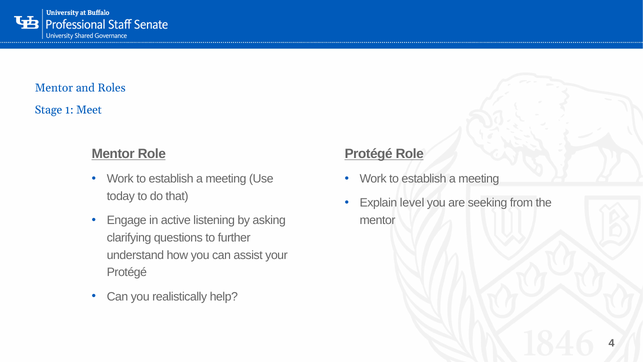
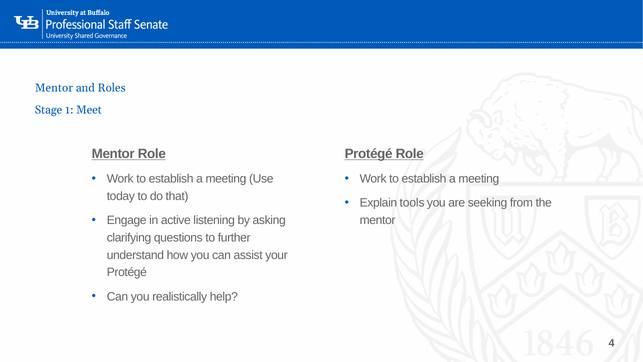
level: level -> tools (412, 203)
